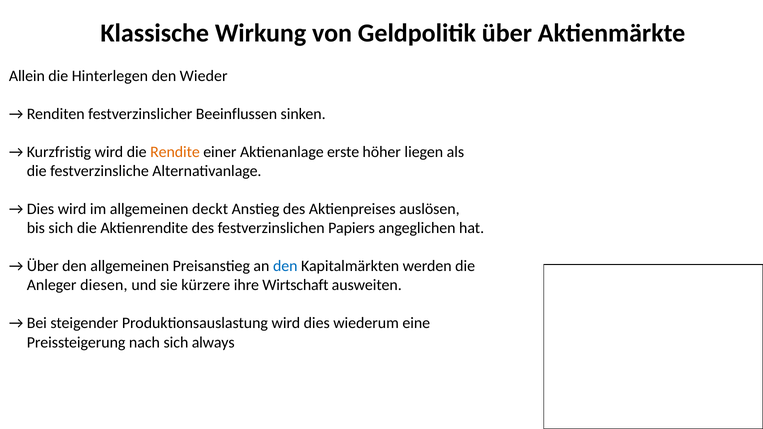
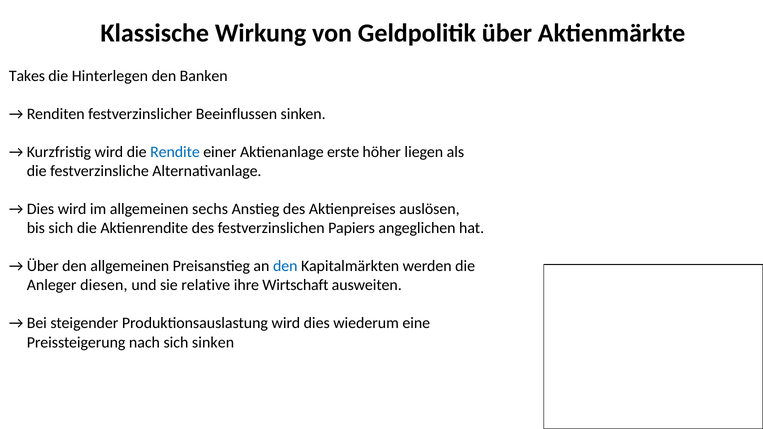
Allein: Allein -> Takes (27, 76)
Wieder: Wieder -> Banken (204, 76)
Rendite colour: orange -> blue (175, 152)
deckt: deckt -> sechs (210, 209)
kürzere: kürzere -> relative (206, 285)
sich always: always -> sinken (213, 342)
